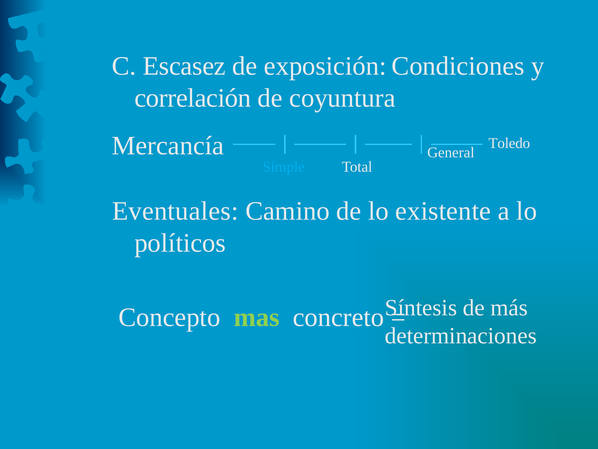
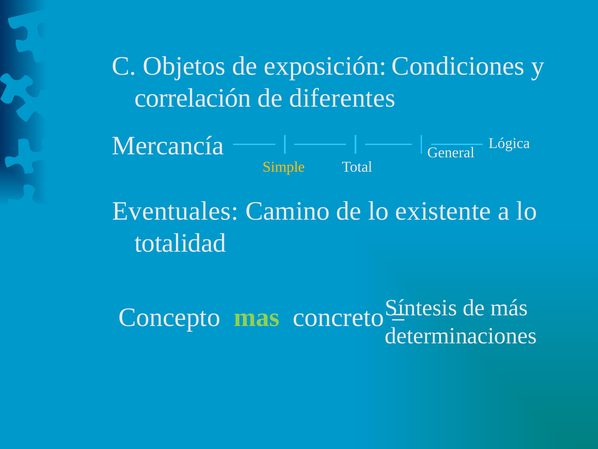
Escasez: Escasez -> Objetos (184, 66)
coyuntura: coyuntura -> diferentes (342, 98)
Toledo: Toledo -> Lógica (509, 143)
Simple colour: light blue -> yellow (284, 167)
políticos: políticos -> totalidad (180, 243)
